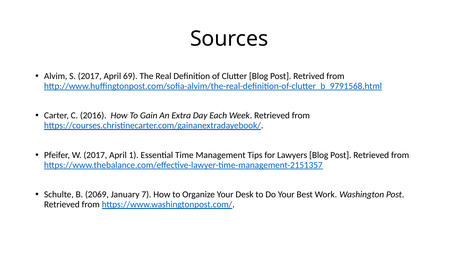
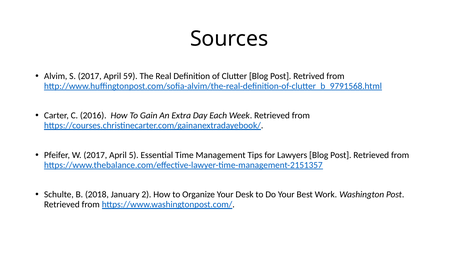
69: 69 -> 59 (130, 76)
1: 1 -> 5 (134, 155)
2069: 2069 -> 2018 (97, 195)
7: 7 -> 2 (146, 195)
